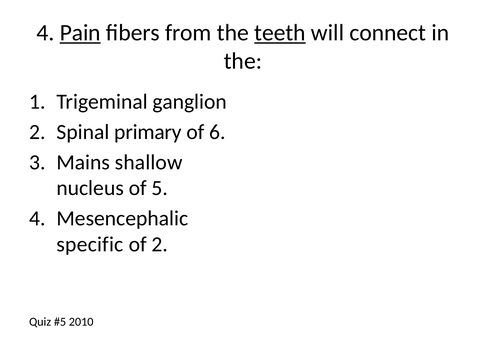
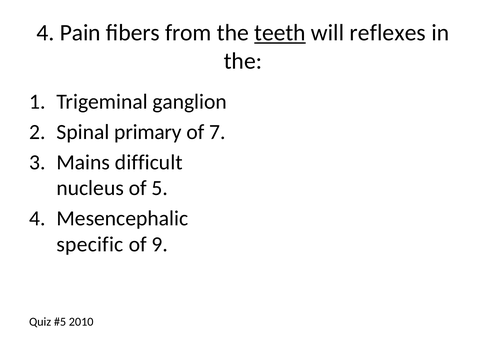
Pain underline: present -> none (80, 33)
connect: connect -> reflexes (388, 33)
6: 6 -> 7 (218, 132)
shallow: shallow -> difficult (149, 162)
of 2: 2 -> 9 (160, 245)
